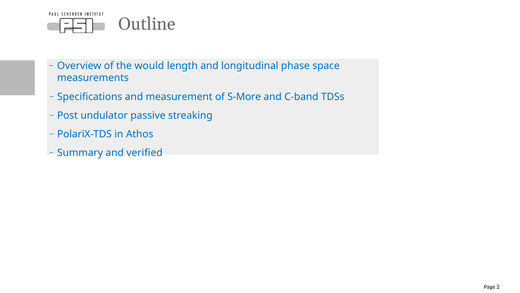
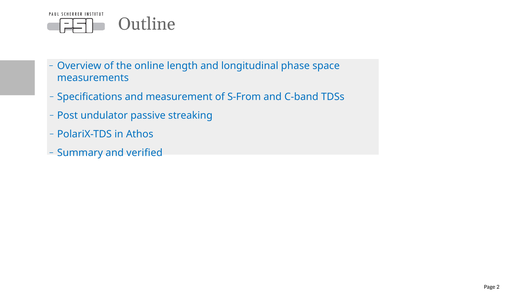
would: would -> online (149, 66)
S-More: S-More -> S-From (244, 97)
